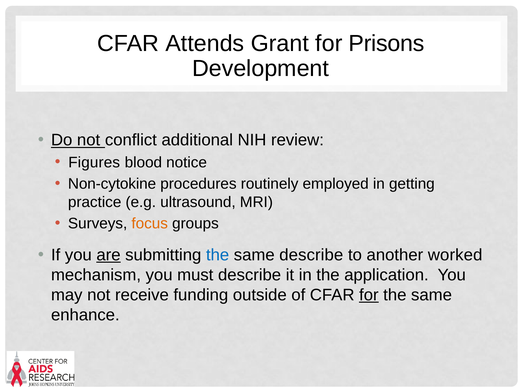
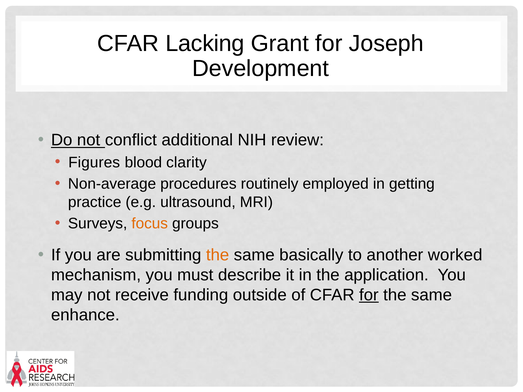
Attends: Attends -> Lacking (205, 44)
Prisons: Prisons -> Joseph (386, 44)
notice: notice -> clarity (187, 162)
Non-cytokine: Non-cytokine -> Non-average (112, 184)
are underline: present -> none (108, 255)
the colour: blue -> orange (218, 255)
same describe: describe -> basically (311, 255)
